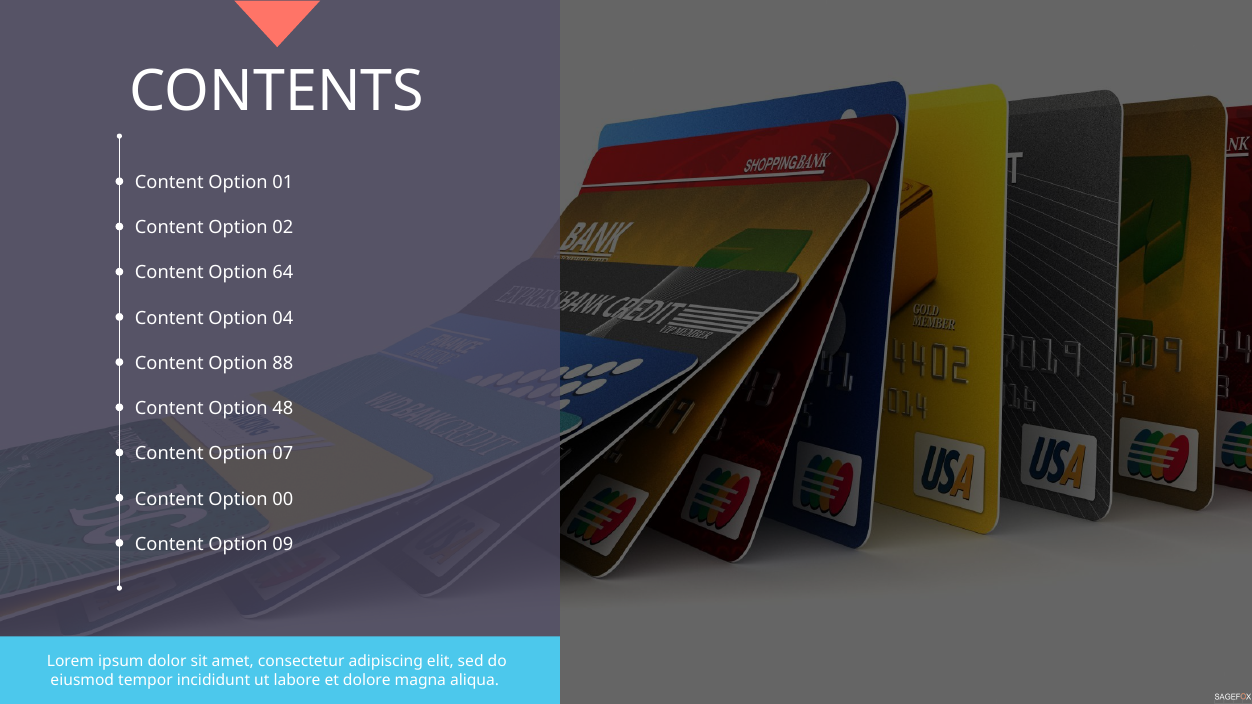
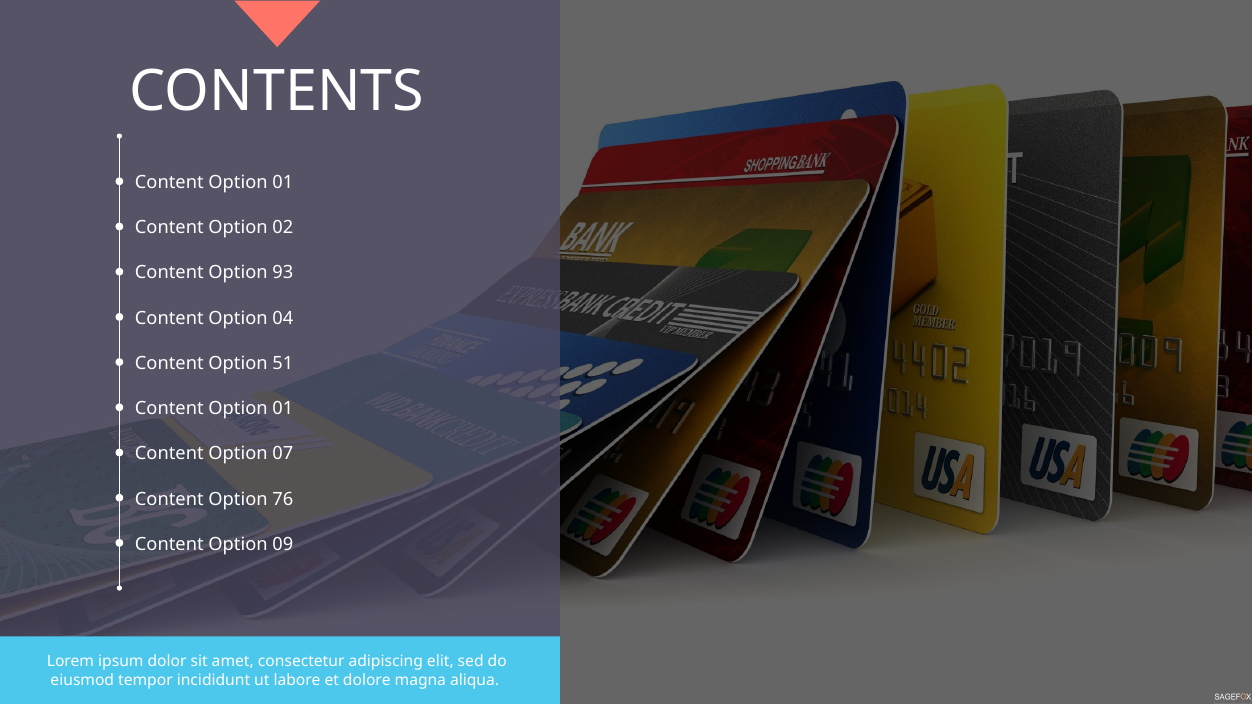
64: 64 -> 93 (283, 273)
88: 88 -> 51 (283, 364)
48: 48 -> 01 (283, 409)
00: 00 -> 76 (283, 499)
